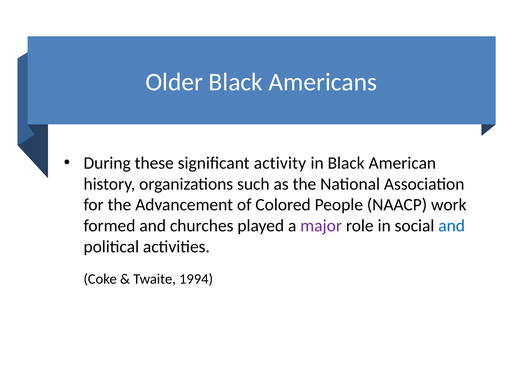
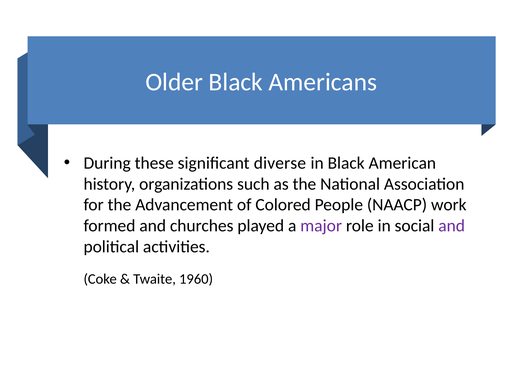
activity: activity -> diverse (280, 163)
and colour: blue -> purple (452, 226)
1994: 1994 -> 1960 (196, 279)
